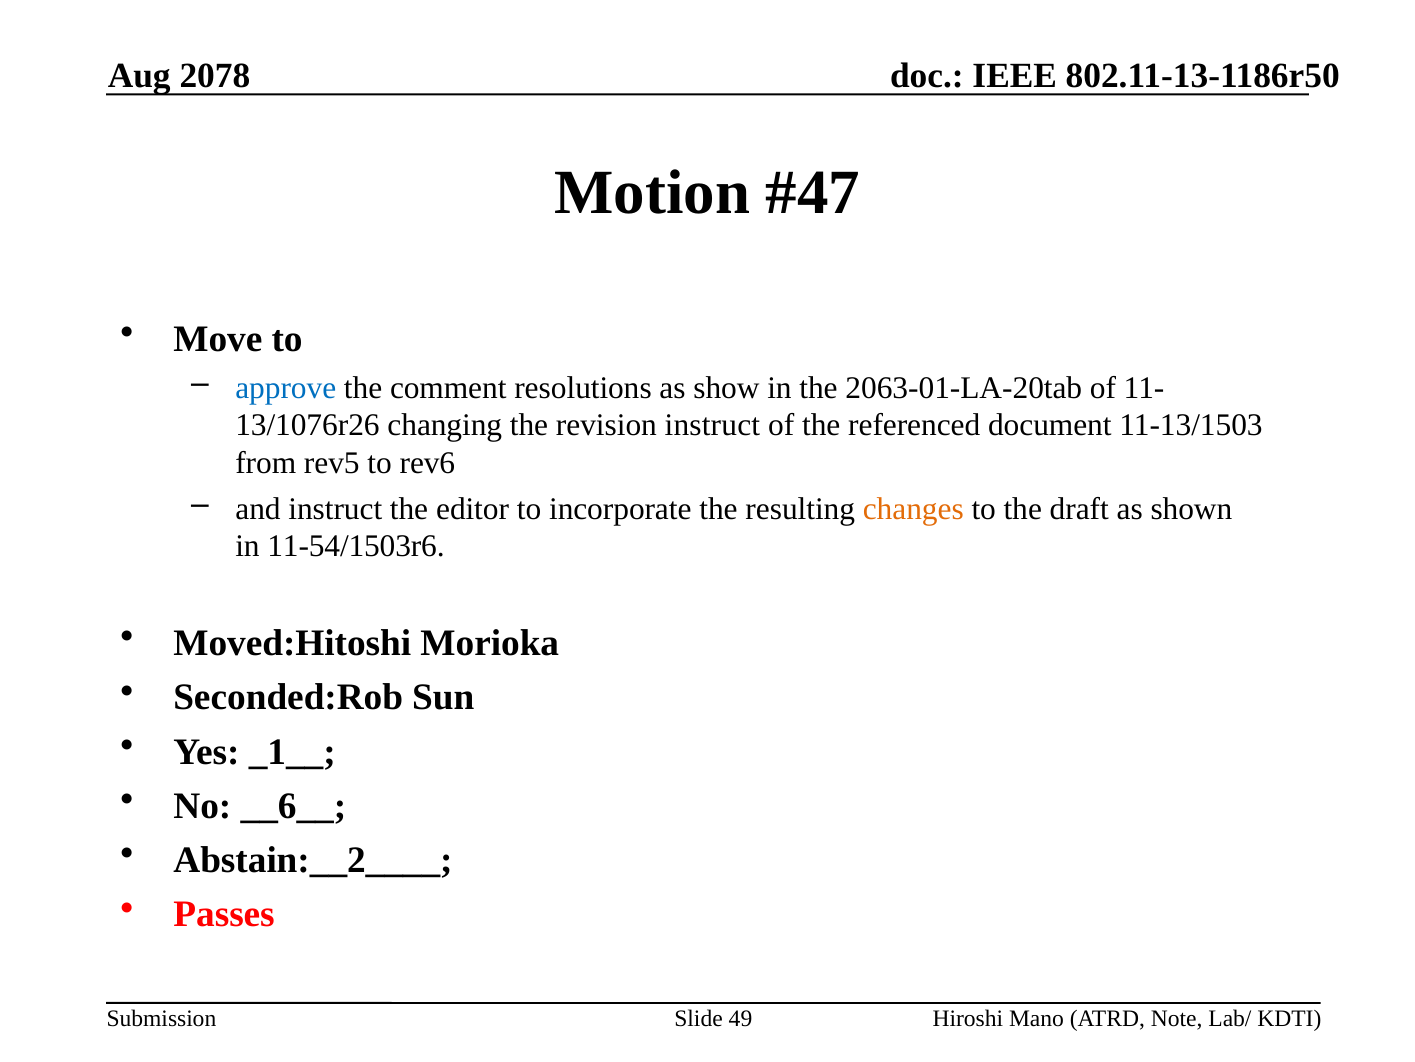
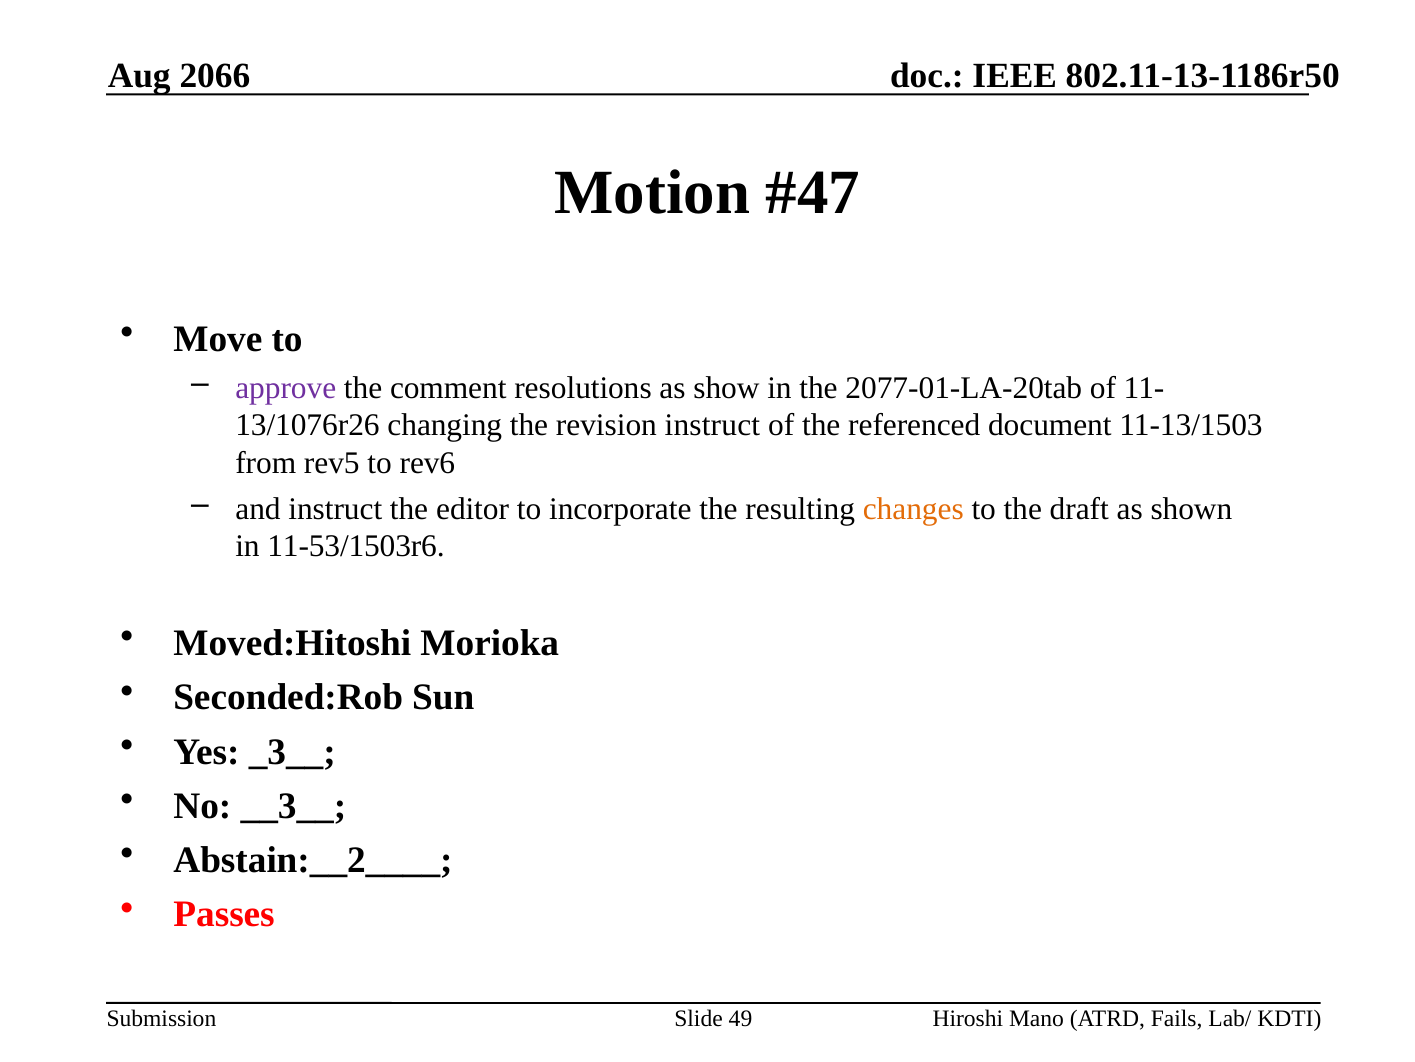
2078: 2078 -> 2066 (215, 76)
approve colour: blue -> purple (286, 387)
2063-01-LA-20tab: 2063-01-LA-20tab -> 2077-01-LA-20tab (964, 387)
11-54/1503r6: 11-54/1503r6 -> 11-53/1503r6 (356, 546)
_1__: _1__ -> _3__ (292, 751)
__6__: __6__ -> __3__ (293, 805)
Note: Note -> Fails (1177, 1018)
